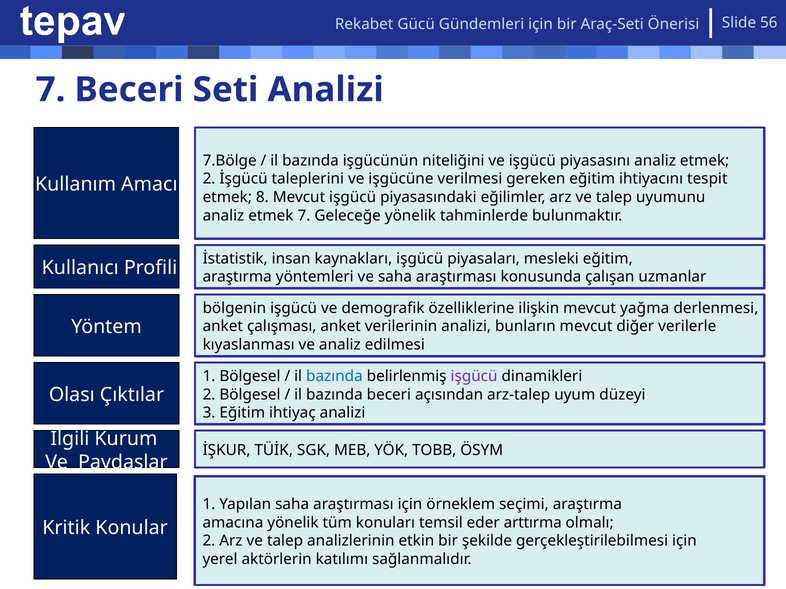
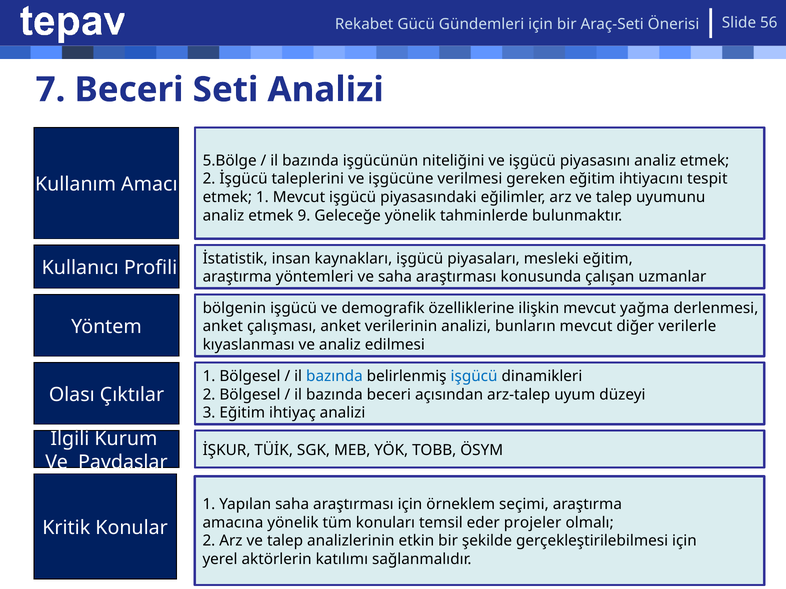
7.Bölge: 7.Bölge -> 5.Bölge (230, 161)
etmek 8: 8 -> 1 (262, 197)
etmek 7: 7 -> 9 (304, 216)
işgücü colour: purple -> blue (474, 376)
arttırma: arttırma -> projeler (533, 523)
